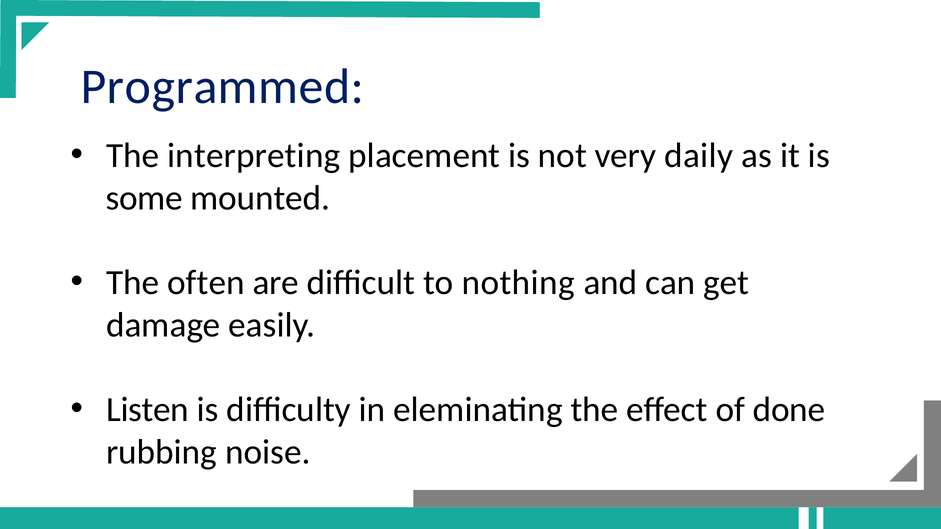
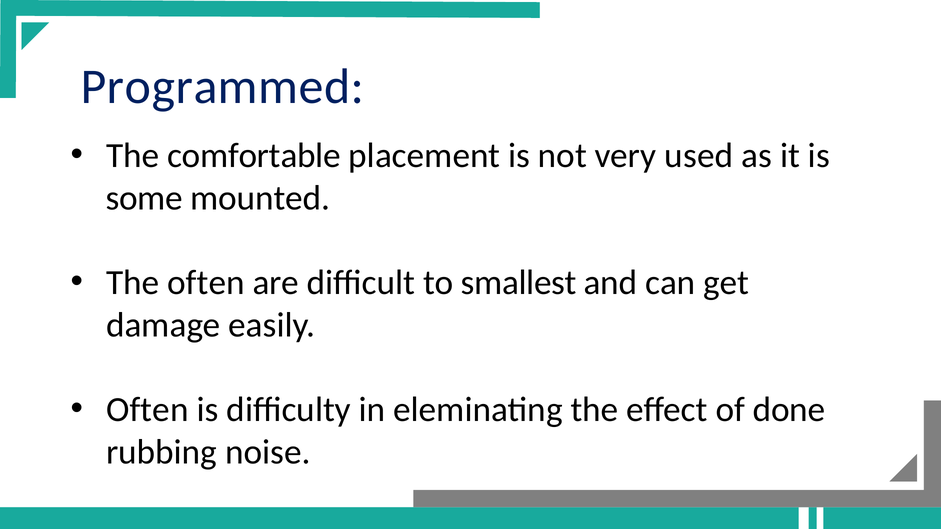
interpreting: interpreting -> comfortable (254, 156)
daily: daily -> used (699, 156)
nothing: nothing -> smallest (519, 283)
Listen: Listen -> Often (147, 410)
